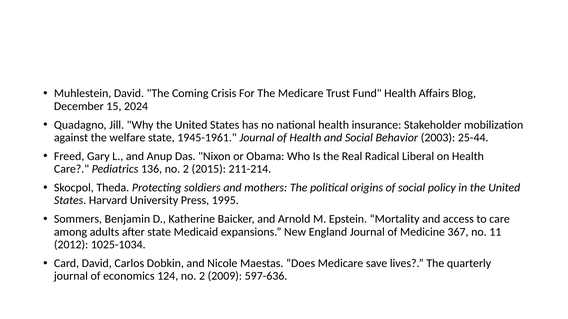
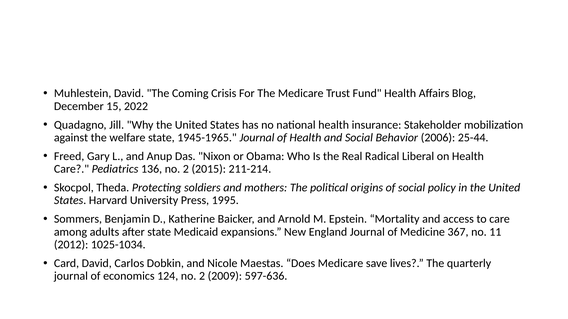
2024: 2024 -> 2022 (136, 106)
1945-1961: 1945-1961 -> 1945-1965 (207, 138)
2003: 2003 -> 2006 (438, 138)
